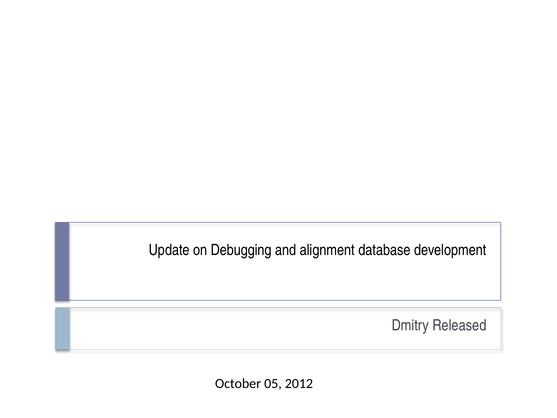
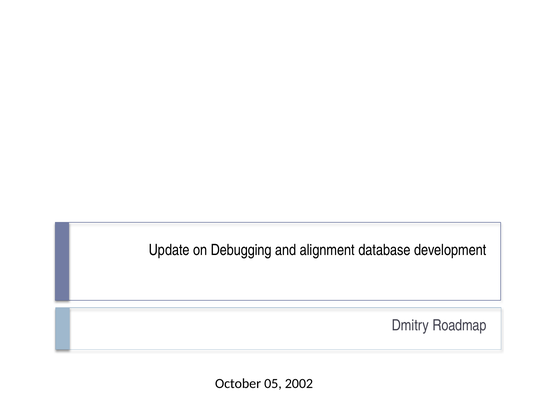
Released: Released -> Roadmap (460, 325)
2012: 2012 -> 2002 (299, 383)
